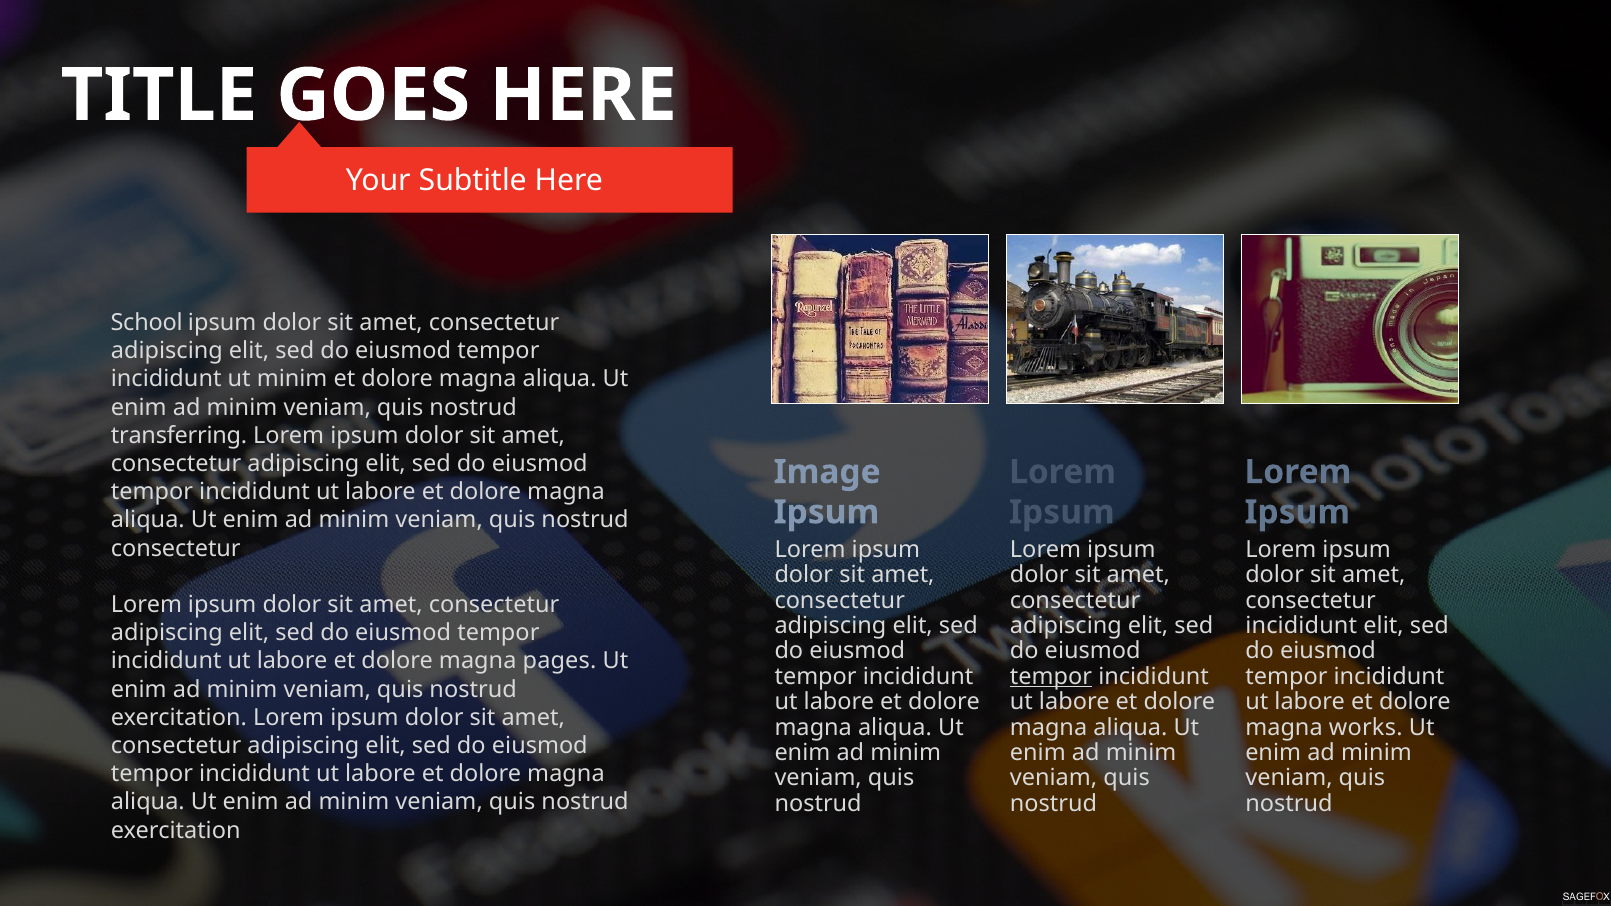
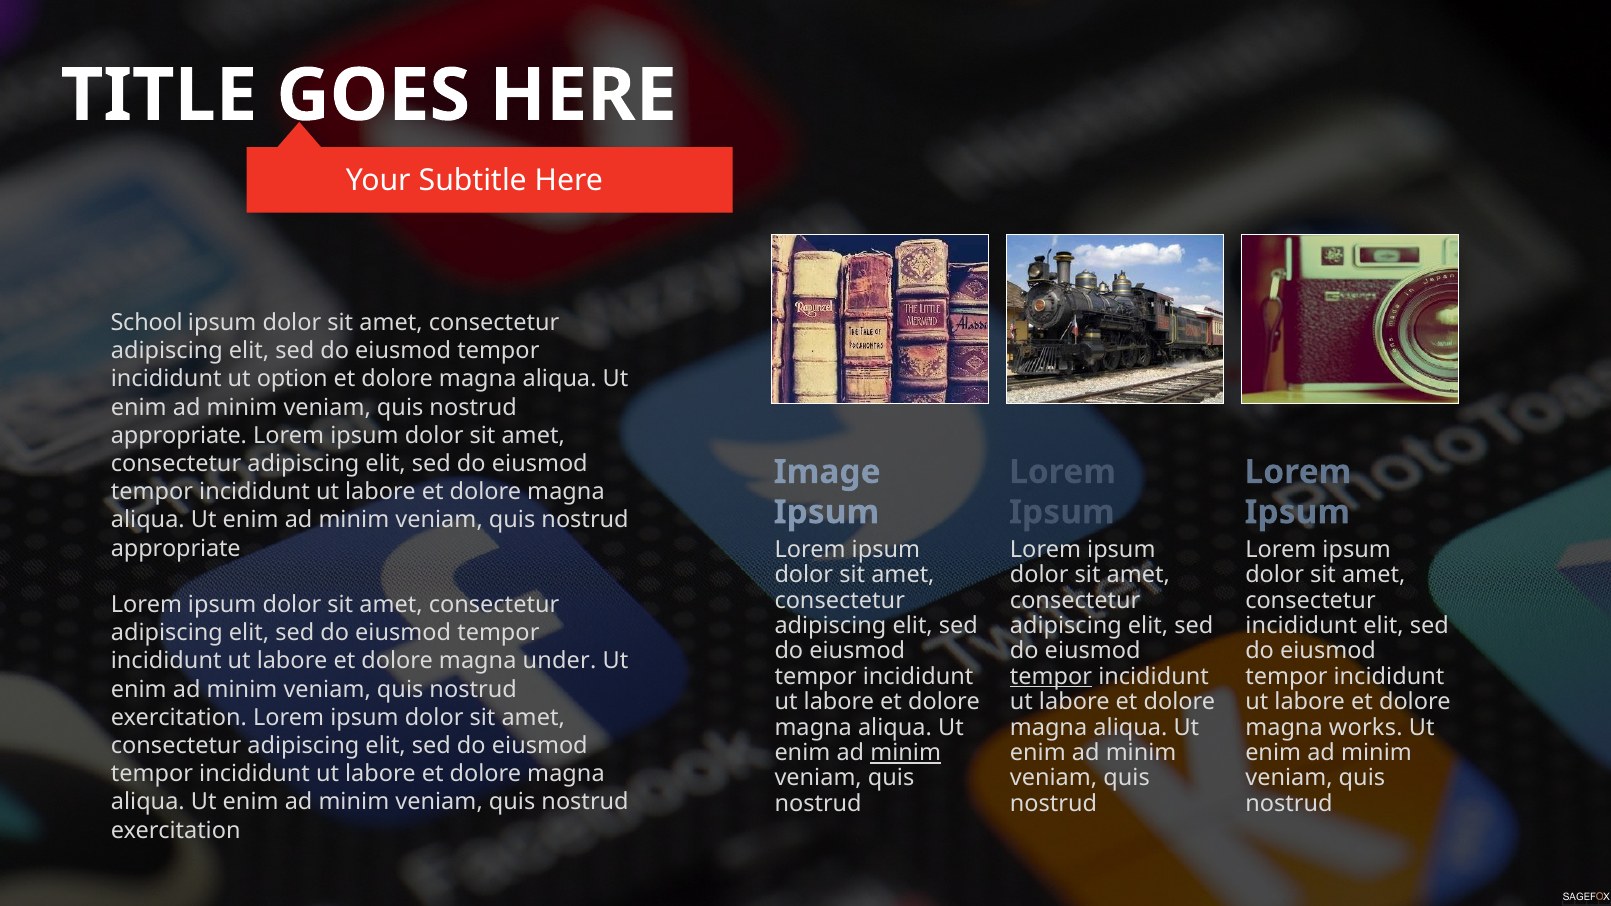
ut minim: minim -> option (292, 379)
transferring: transferring -> appropriate (179, 436)
consectetur: consectetur -> appropriate (176, 548)
pages: pages -> under (559, 661)
minim underline: none -> present (906, 753)
